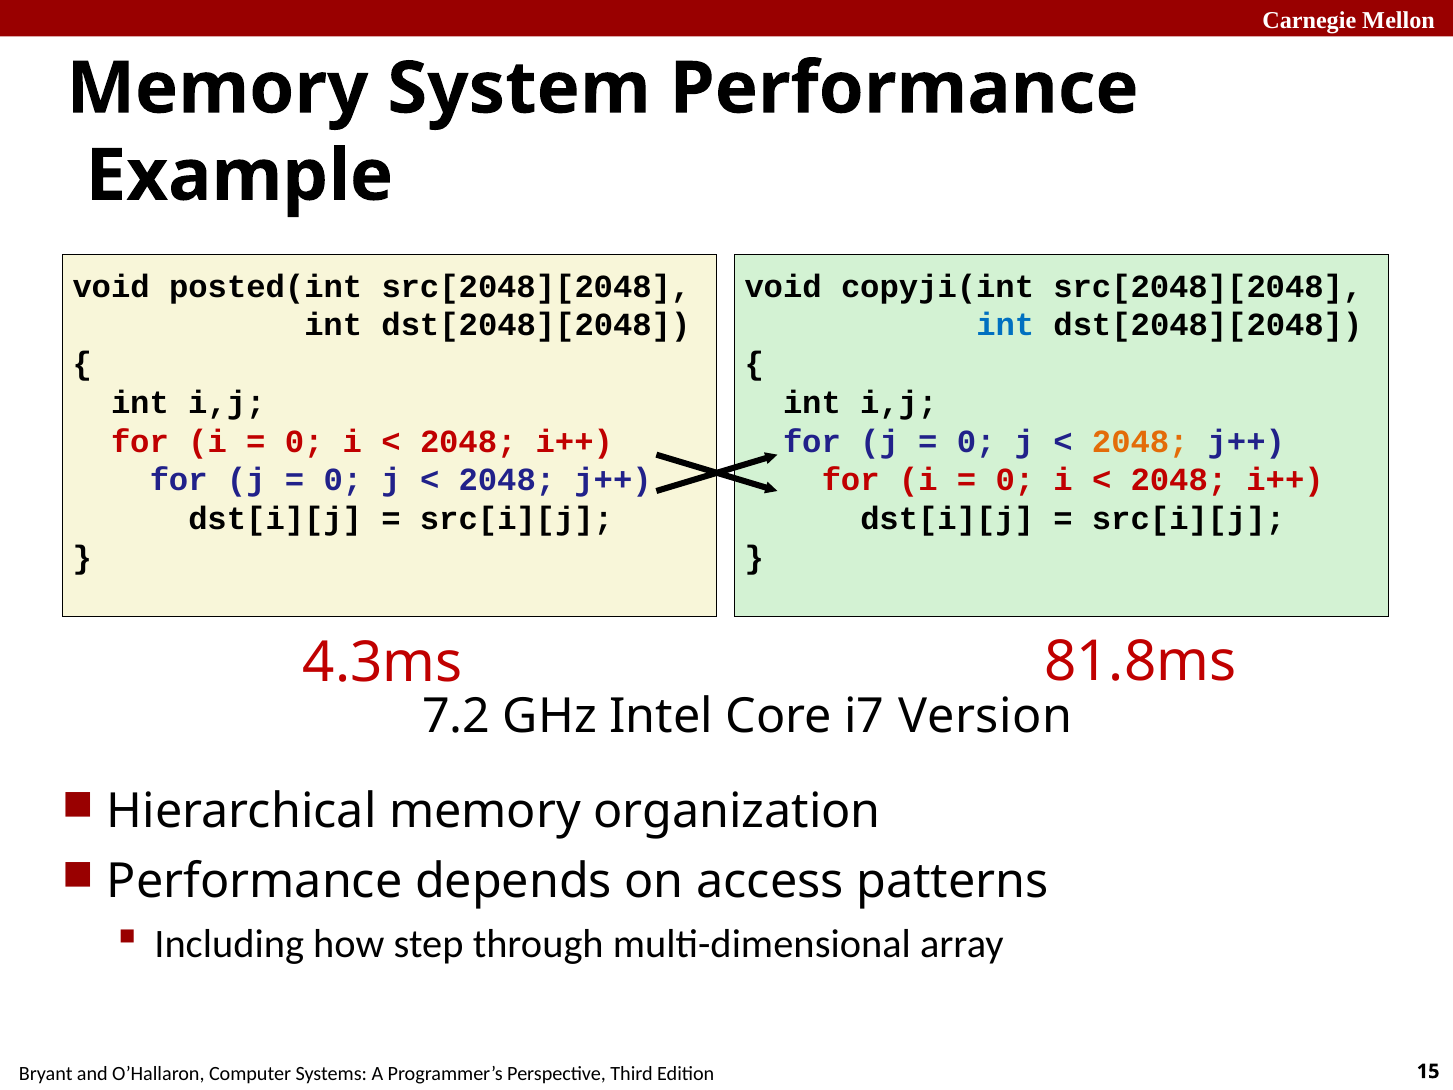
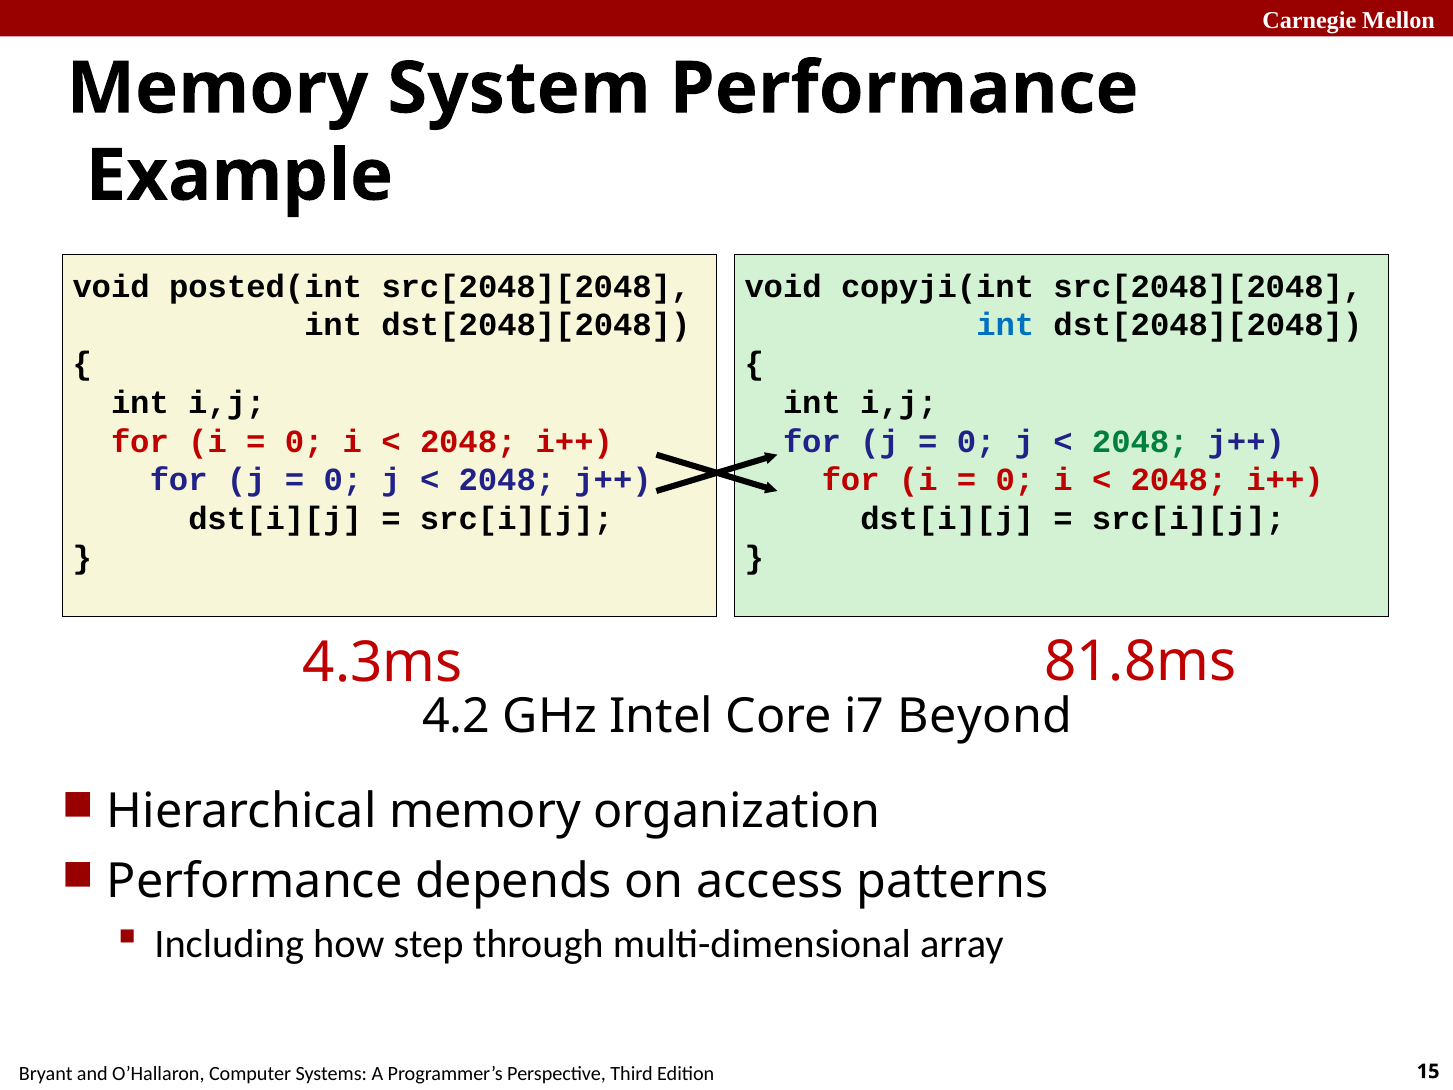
2048 colour: orange -> green (1140, 441)
7.2: 7.2 -> 4.2 (456, 717)
Version: Version -> Beyond (985, 717)
